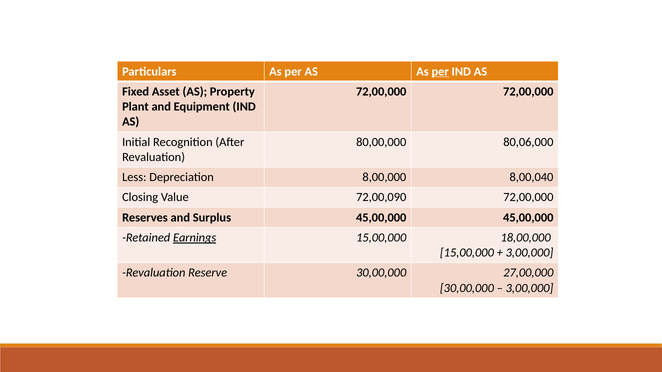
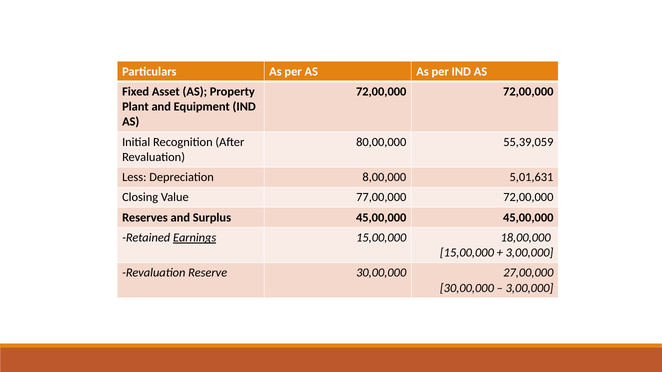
per underline: present -> none (440, 72)
80,06,000: 80,06,000 -> 55,39,059 (528, 142)
8,00,040: 8,00,040 -> 5,01,631 (531, 177)
72,00,090: 72,00,090 -> 77,00,000 (381, 198)
